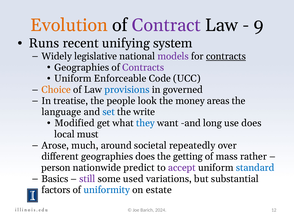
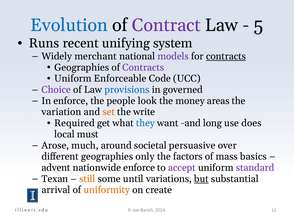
Evolution colour: orange -> blue (69, 25)
9: 9 -> 5 (258, 25)
legislative: legislative -> merchant (96, 56)
Choice colour: orange -> purple (56, 90)
In treatise: treatise -> enforce (71, 101)
language: language -> variation (61, 112)
set colour: blue -> orange (109, 112)
Modified: Modified -> Required (75, 123)
repeatedly: repeatedly -> persuasive (192, 146)
geographies does: does -> only (145, 157)
getting: getting -> factors (188, 157)
rather: rather -> basics (253, 157)
person: person -> advent (56, 168)
nationwide predict: predict -> enforce (139, 168)
standard colour: blue -> purple (255, 168)
Basics: Basics -> Texan (55, 179)
still colour: purple -> orange (87, 179)
used: used -> until (133, 179)
but underline: none -> present (201, 179)
factors: factors -> arrival (56, 190)
uniformity colour: blue -> orange (107, 190)
estate: estate -> create (159, 190)
